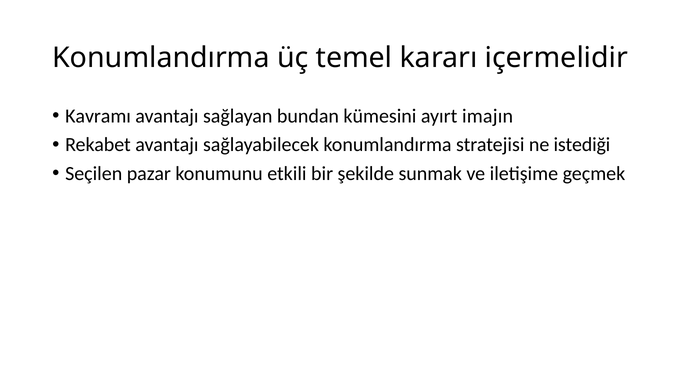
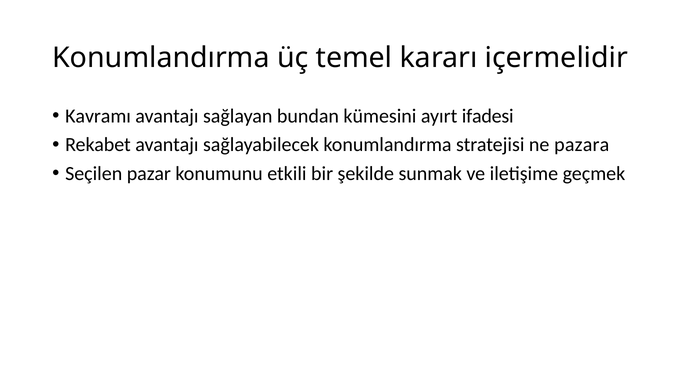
imajın: imajın -> ifadesi (488, 116)
istediği: istediği -> pazara (582, 145)
